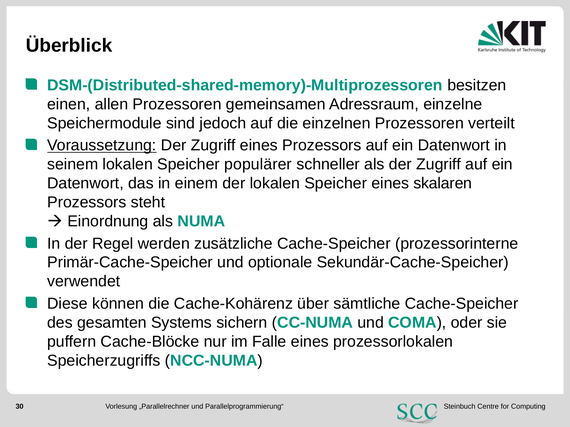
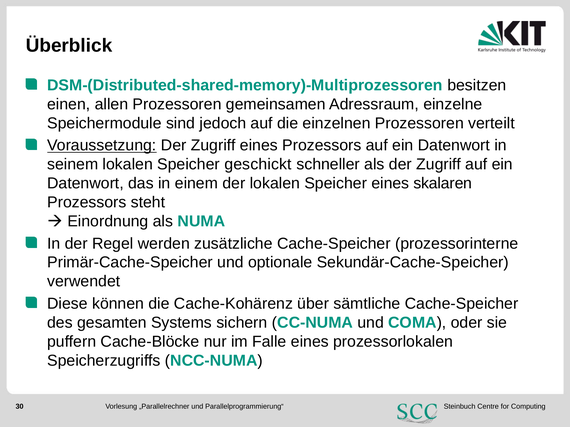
populärer: populärer -> geschickt (258, 165)
